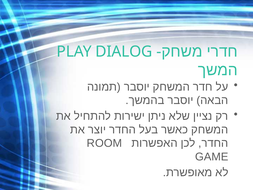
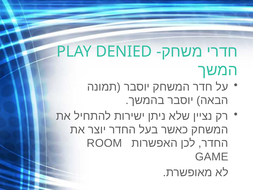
DIALOG: DIALOG -> DENIED (124, 51)
